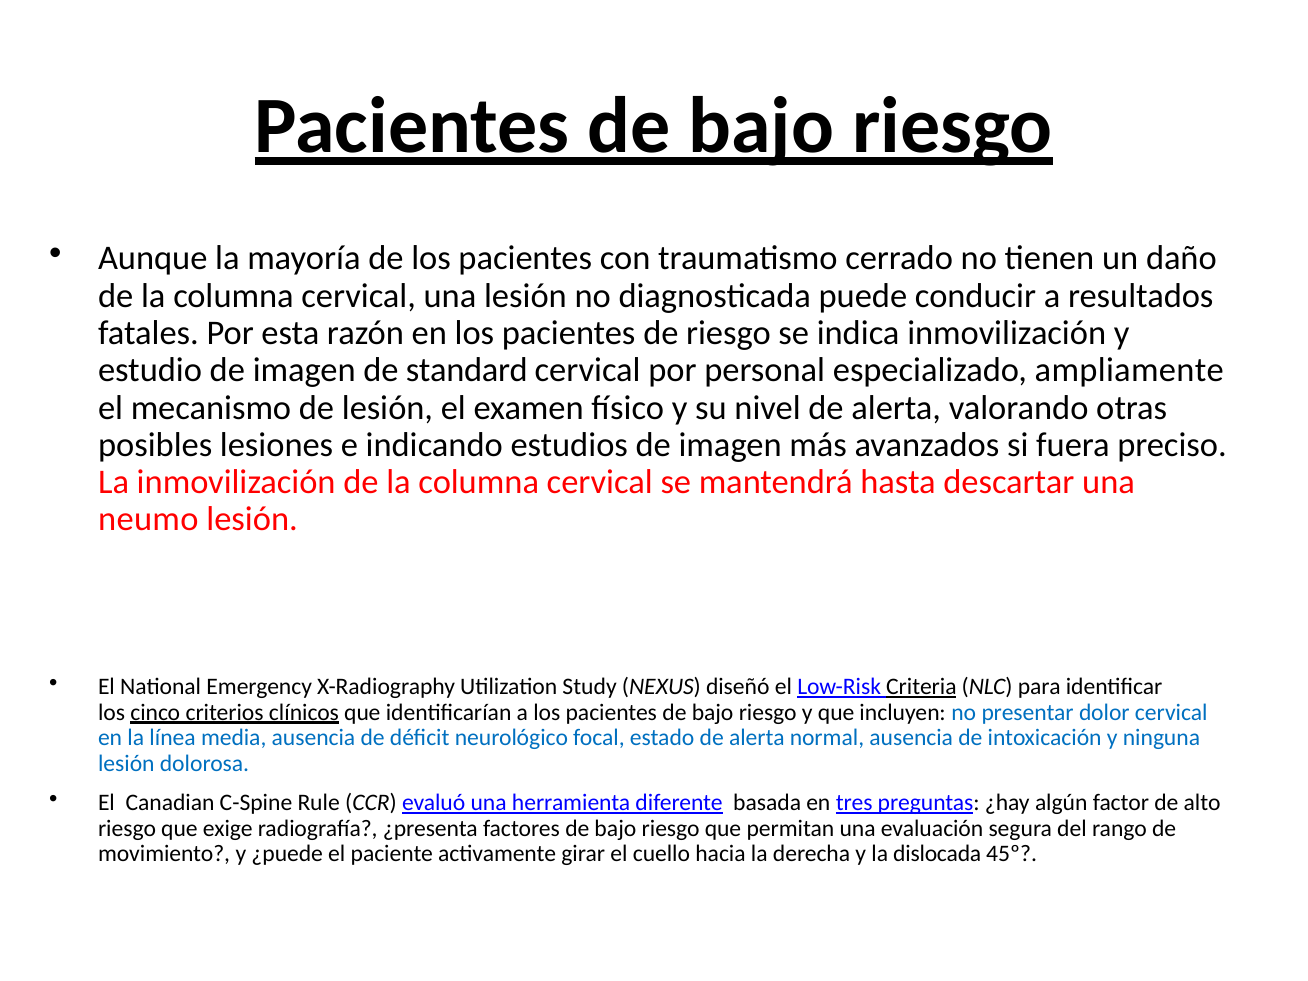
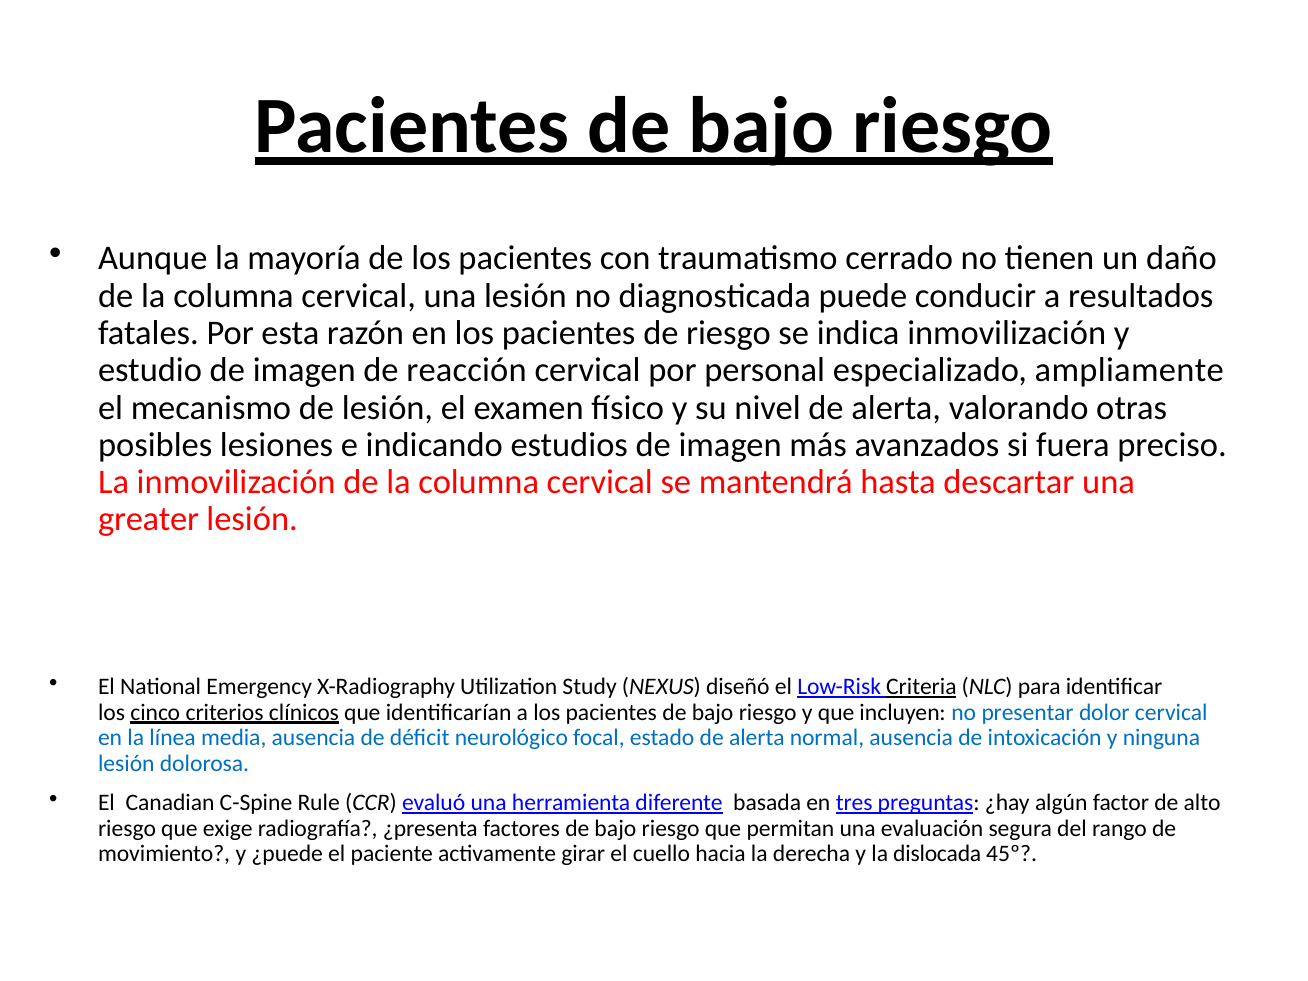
standard: standard -> reacción (467, 370)
neumo: neumo -> greater (149, 520)
